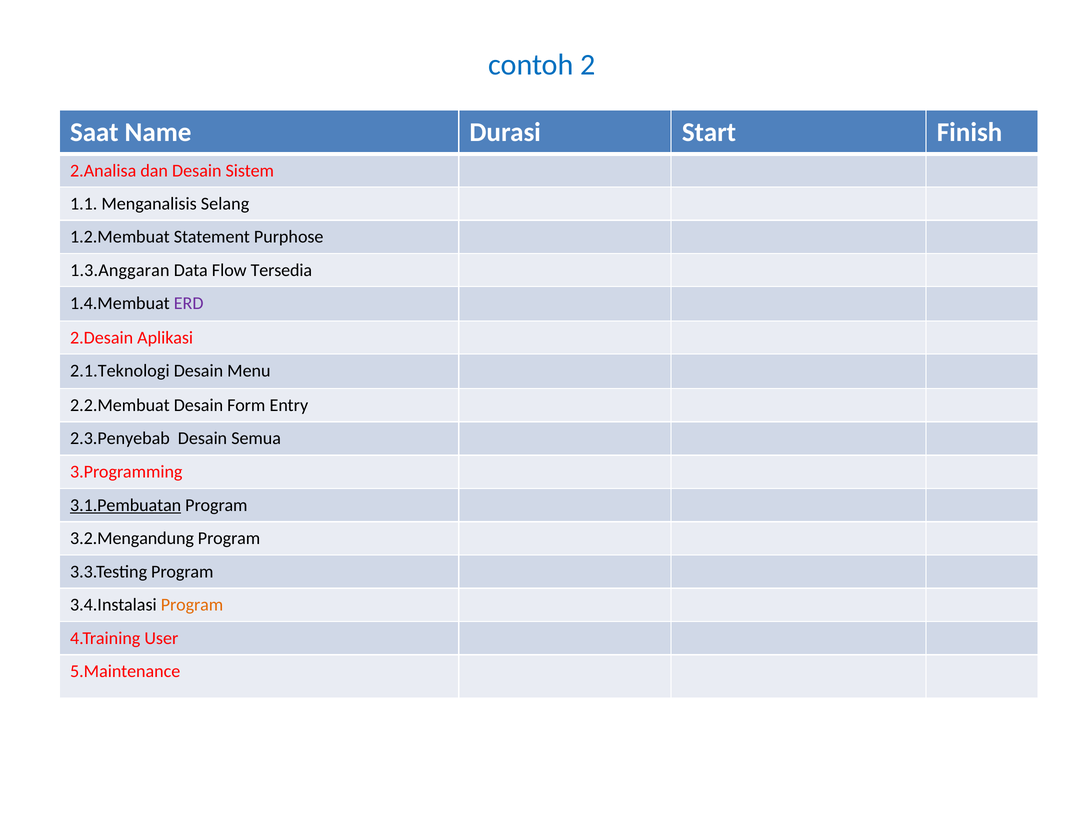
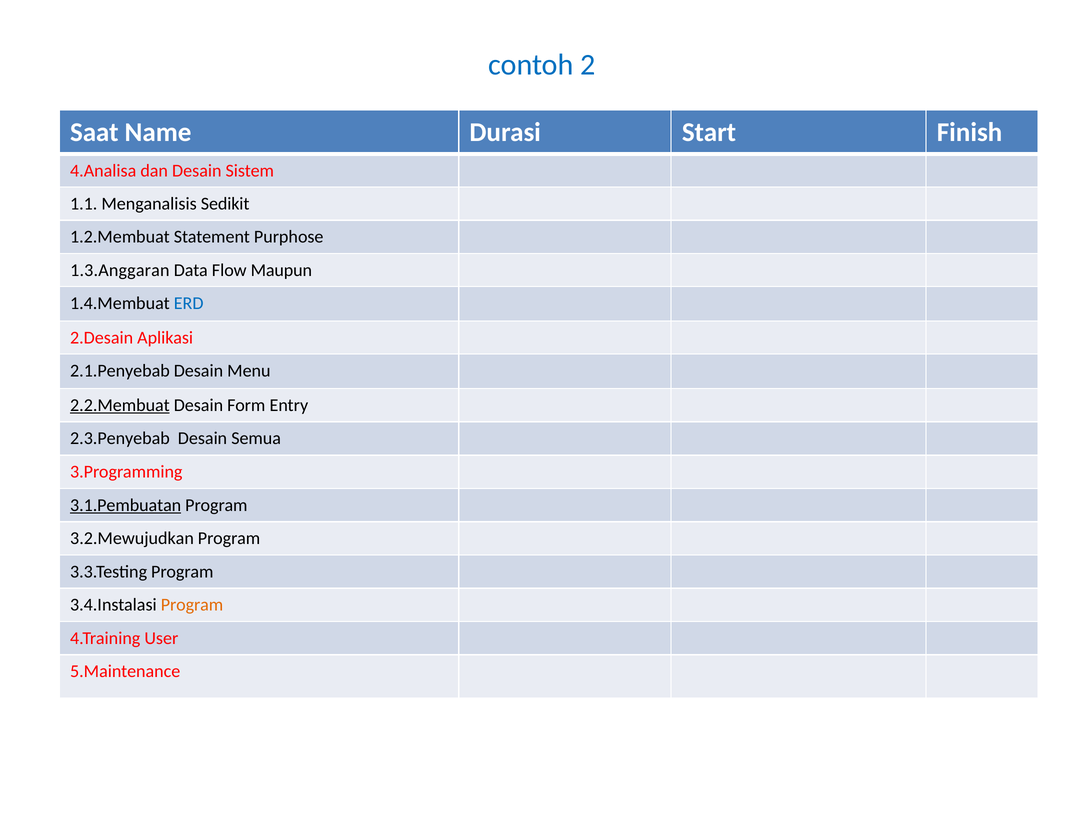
2.Analisa: 2.Analisa -> 4.Analisa (103, 171)
Selang: Selang -> Sedikit (225, 204)
Tersedia: Tersedia -> Maupun (281, 270)
ERD colour: purple -> blue (189, 303)
2.1.Teknologi: 2.1.Teknologi -> 2.1.Penyebab (120, 371)
2.2.Membuat underline: none -> present (120, 405)
3.2.Mengandung: 3.2.Mengandung -> 3.2.Mewujudkan (132, 538)
